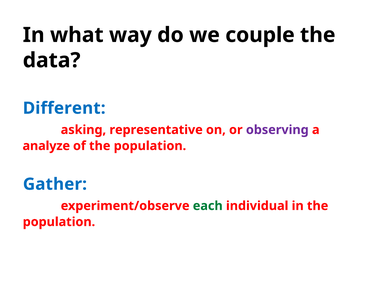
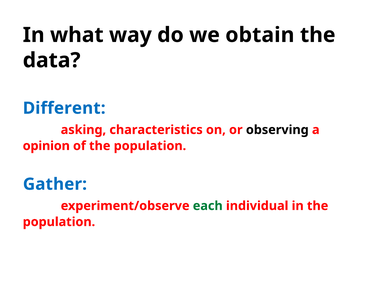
couple: couple -> obtain (260, 35)
representative: representative -> characteristics (156, 130)
observing colour: purple -> black (277, 130)
analyze: analyze -> opinion (46, 146)
